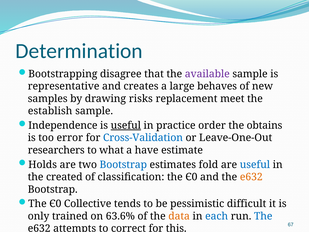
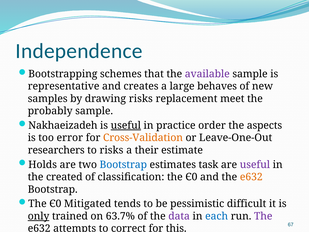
Determination: Determination -> Independence (79, 51)
disagree: disagree -> schemes (121, 74)
establish: establish -> probably (50, 111)
Independence: Independence -> Nakhaeizadeh (63, 125)
obtains: obtains -> aspects (264, 125)
Cross-Validation colour: blue -> orange (143, 138)
to what: what -> risks (111, 150)
have: have -> their (147, 150)
fold: fold -> task (209, 164)
useful colour: blue -> purple (255, 164)
Collective: Collective -> Mitigated (88, 204)
only underline: none -> present (39, 216)
63.6%: 63.6% -> 63.7% (120, 216)
data colour: orange -> purple (179, 216)
The colour: blue -> purple (263, 216)
